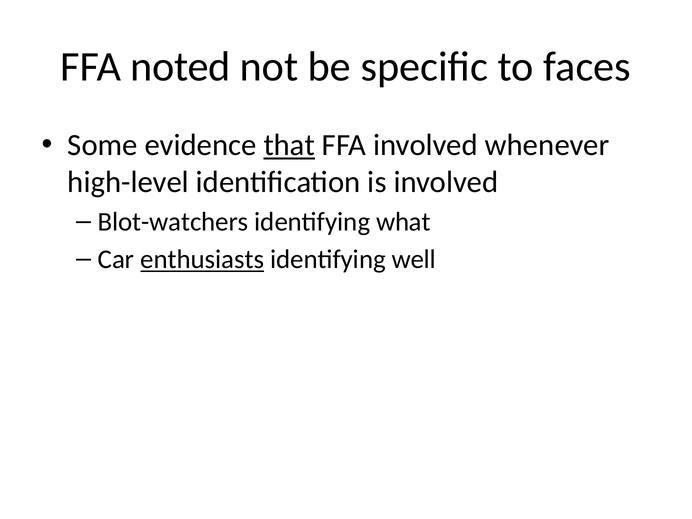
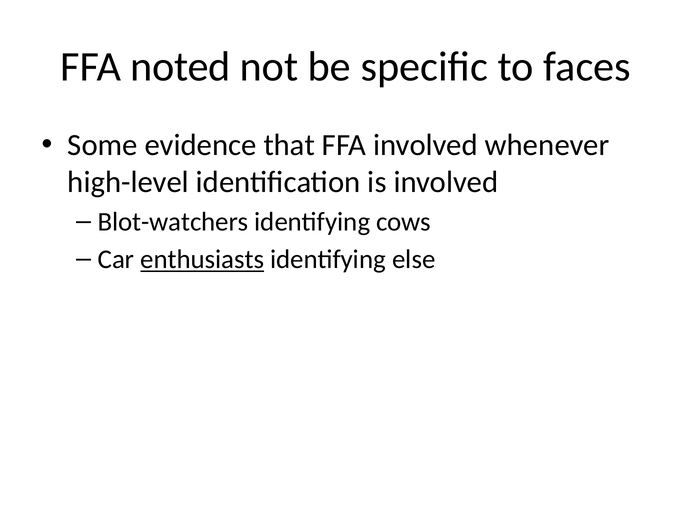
that underline: present -> none (289, 145)
what: what -> cows (403, 222)
well: well -> else (414, 260)
